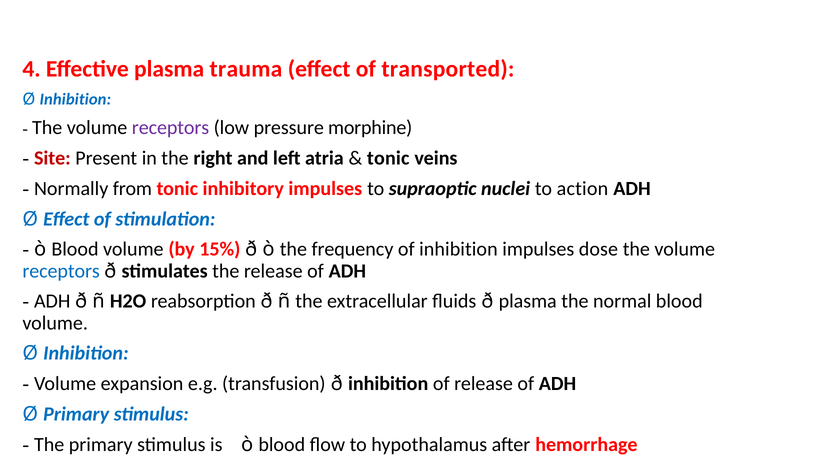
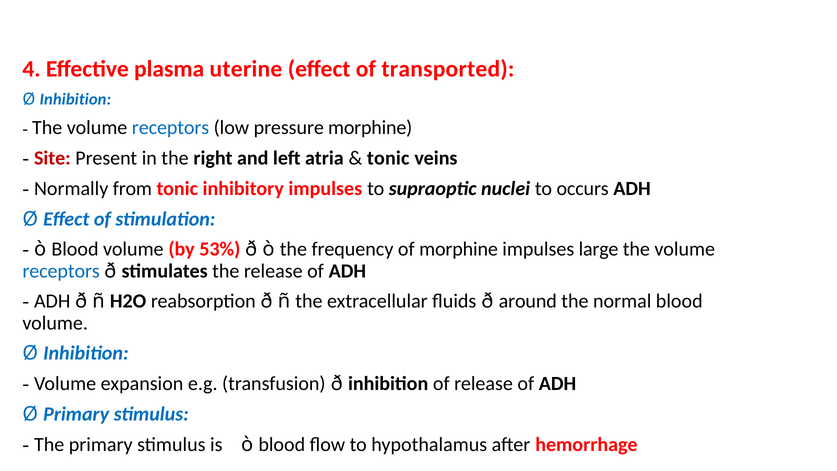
trauma: trauma -> uterine (246, 69)
receptors colour: purple -> blue (171, 128)
action: action -> occurs (583, 188)
15%: 15% -> 53% (220, 249)
of inhibition: inhibition -> morphine (459, 249)
dose: dose -> large (599, 249)
ð plasma: plasma -> around (528, 301)
